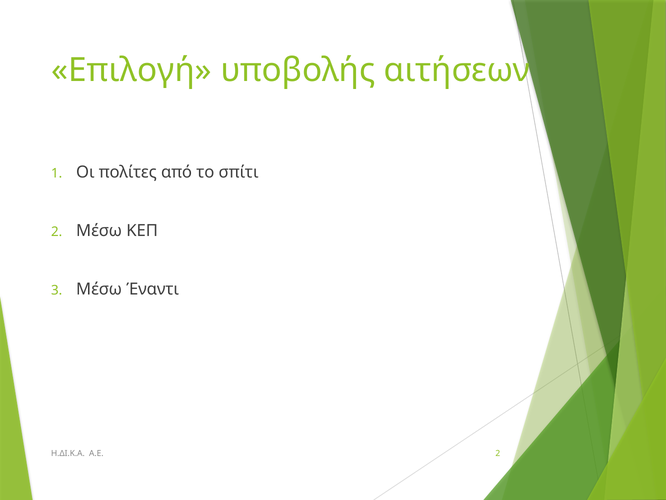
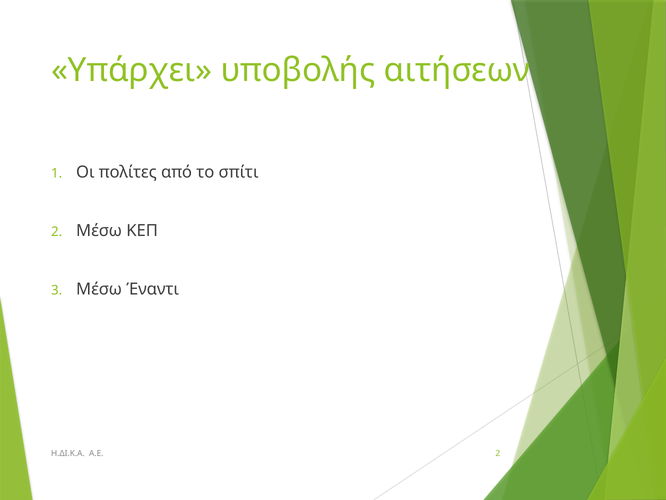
Επιλογή: Επιλογή -> Υπάρχει (132, 70)
